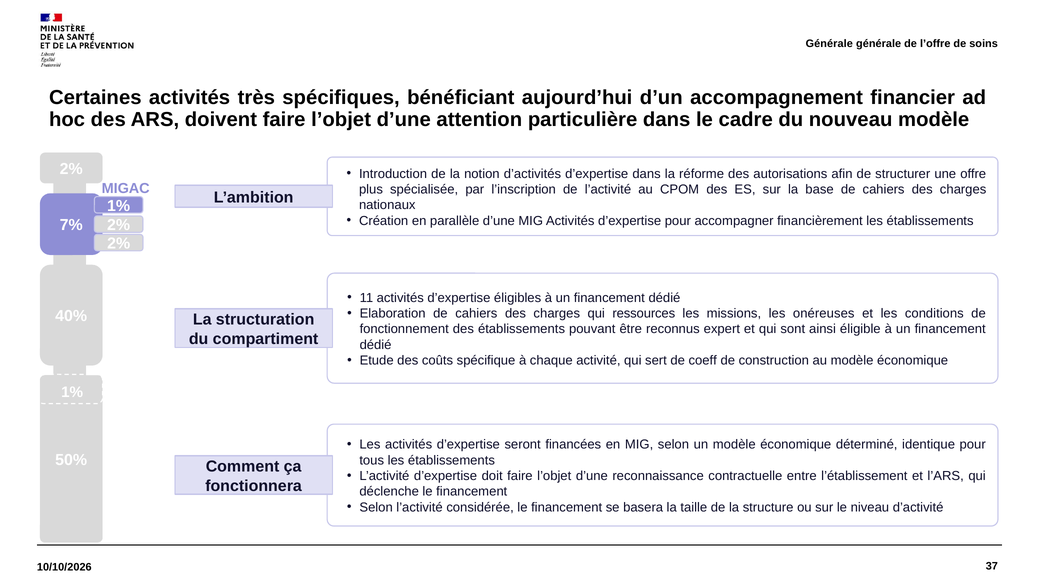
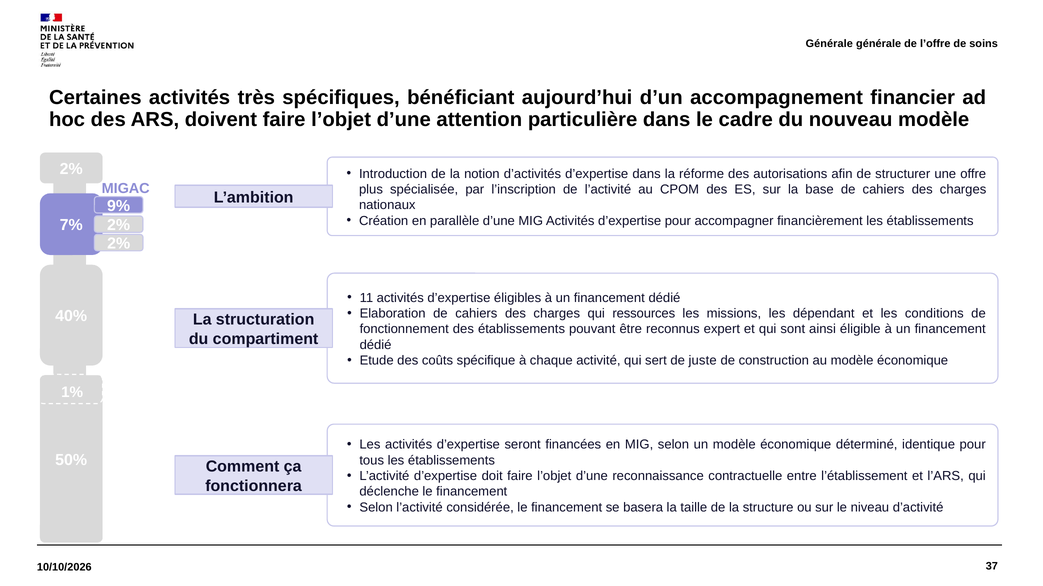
1%: 1% -> 9% (119, 206)
onéreuses: onéreuses -> dépendant (824, 314)
coeff: coeff -> juste (703, 361)
